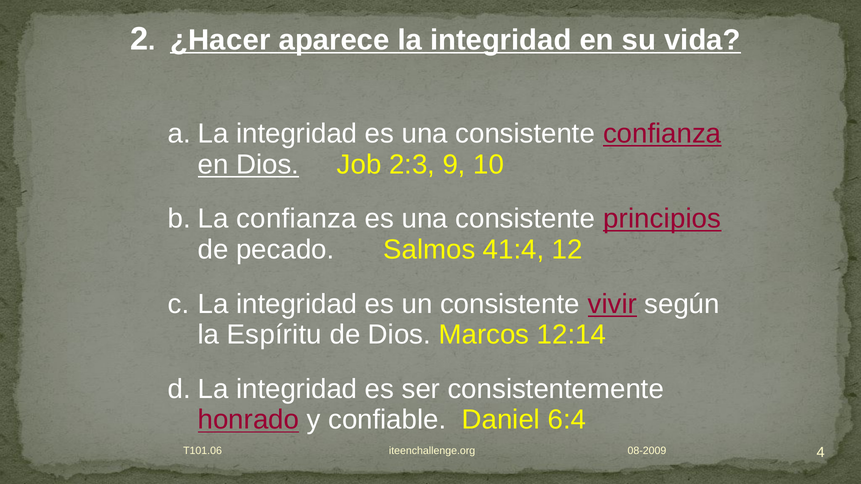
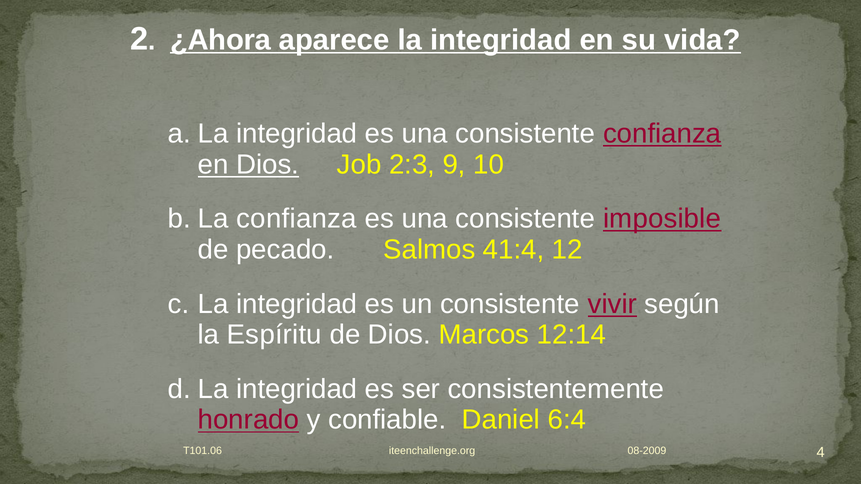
¿Hacer: ¿Hacer -> ¿Ahora (220, 40)
principios: principios -> imposible (662, 219)
